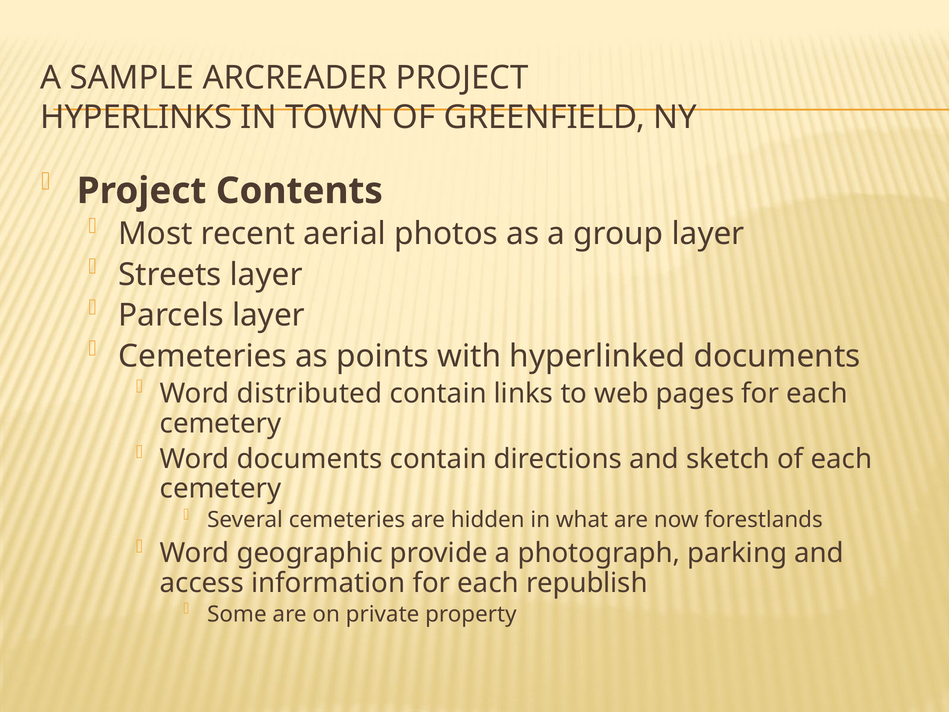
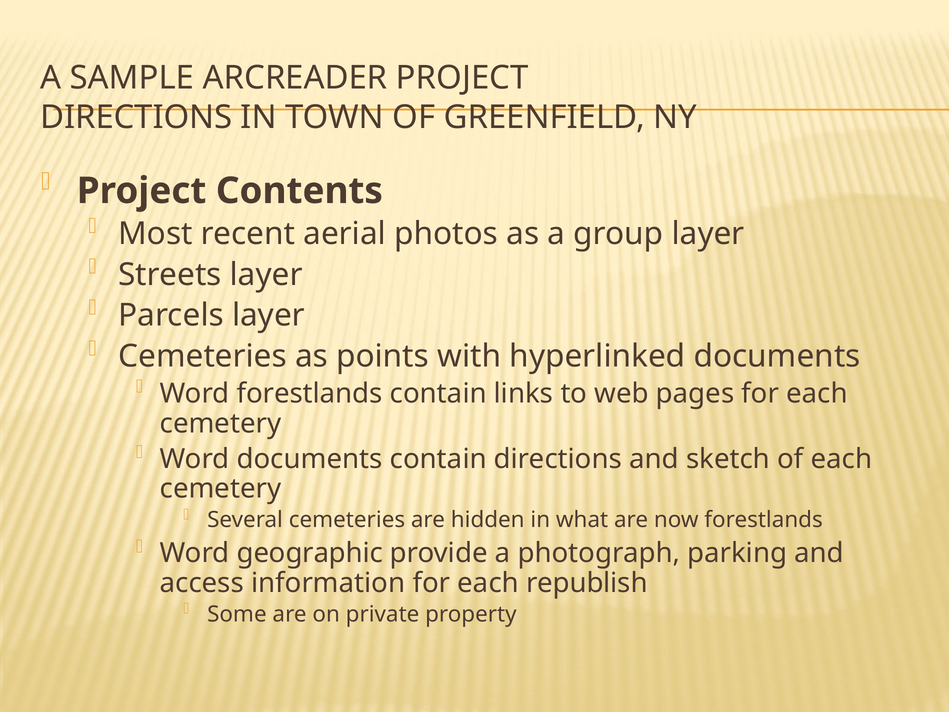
HYPERLINKS: HYPERLINKS -> DIRECTIONS (136, 117)
Word distributed: distributed -> forestlands (310, 393)
